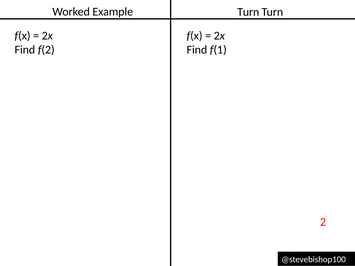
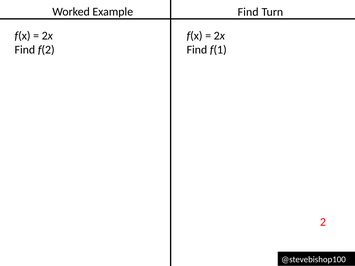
Example Turn: Turn -> Find (248, 12)
